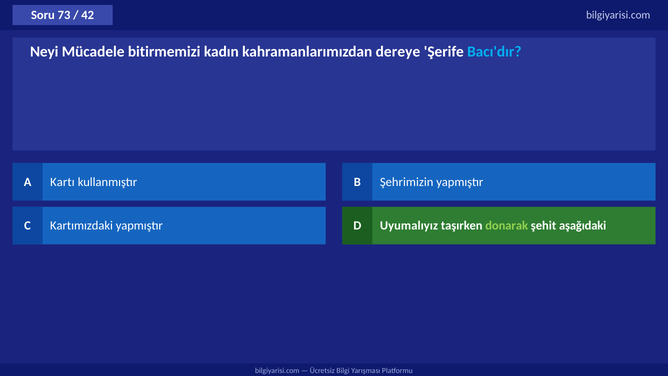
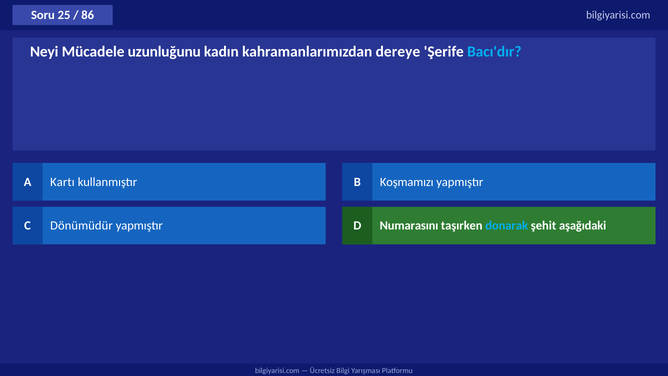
73: 73 -> 25 (64, 15)
42: 42 -> 86 (88, 15)
bitirmemizi: bitirmemizi -> uzunluğunu (164, 51)
Şehrimizin: Şehrimizin -> Koşmamızı (407, 182)
Kartımızdaki: Kartımızdaki -> Dönümüdür (81, 226)
Uyumalıyız: Uyumalıyız -> Numarasını (409, 226)
donarak colour: light green -> light blue (507, 226)
